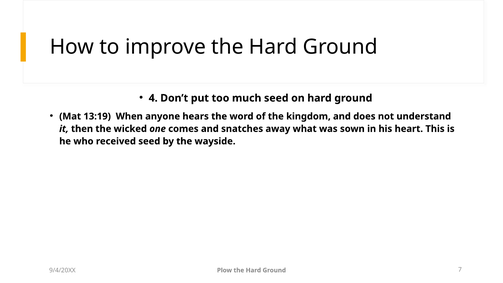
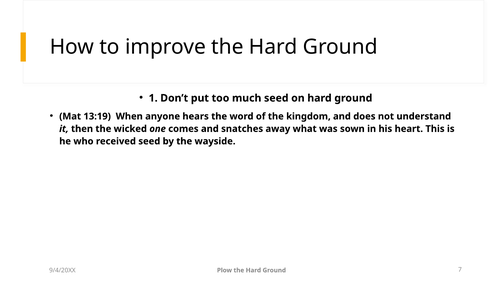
4: 4 -> 1 (153, 98)
